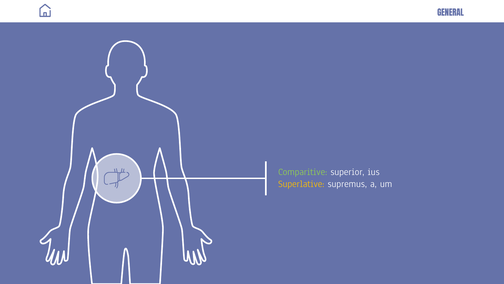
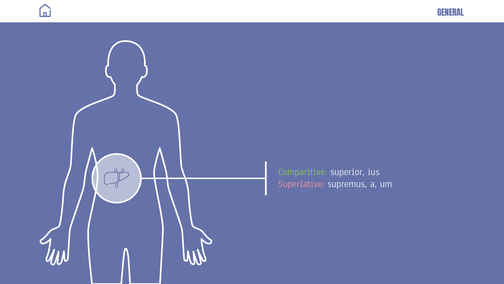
Superlative colour: yellow -> pink (301, 184)
